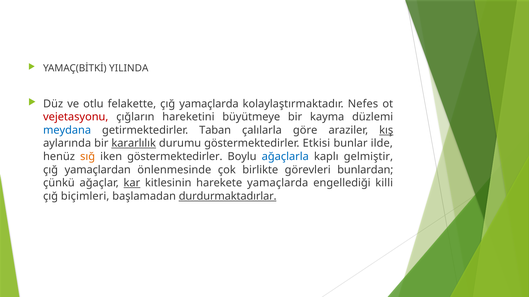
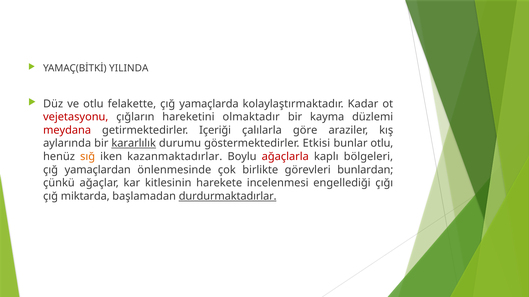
Nefes: Nefes -> Kadar (363, 104)
büyütmeye: büyütmeye -> olmaktadır (251, 117)
meydana colour: blue -> red (67, 130)
Taban: Taban -> Içeriği (215, 130)
kış underline: present -> none (386, 130)
bunlar ilde: ilde -> otlu (382, 144)
iken göstermektedirler: göstermektedirler -> kazanmaktadırlar (175, 157)
ağaçlarla colour: blue -> red (285, 157)
gelmiştir: gelmiştir -> bölgeleri (368, 157)
kar underline: present -> none (132, 183)
harekete yamaçlarda: yamaçlarda -> incelenmesi (278, 183)
killi: killi -> çığı (384, 183)
biçimleri: biçimleri -> miktarda (85, 197)
